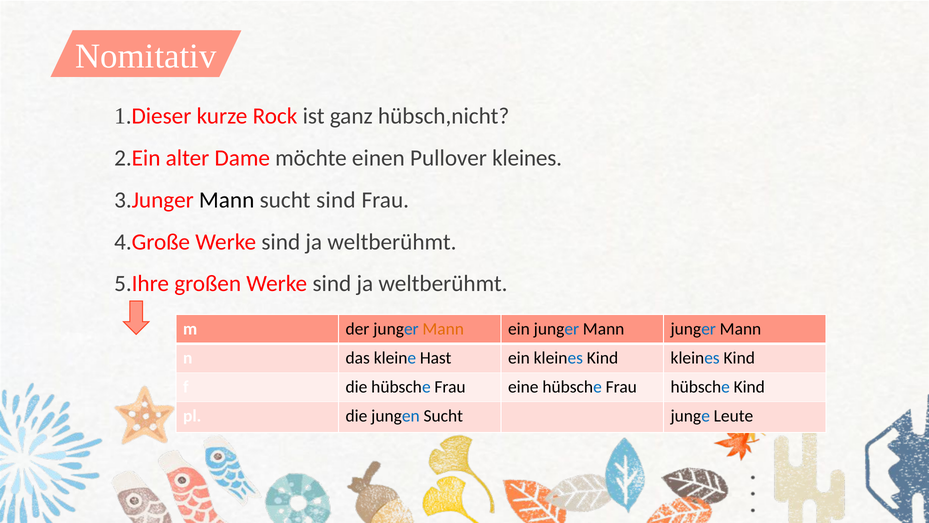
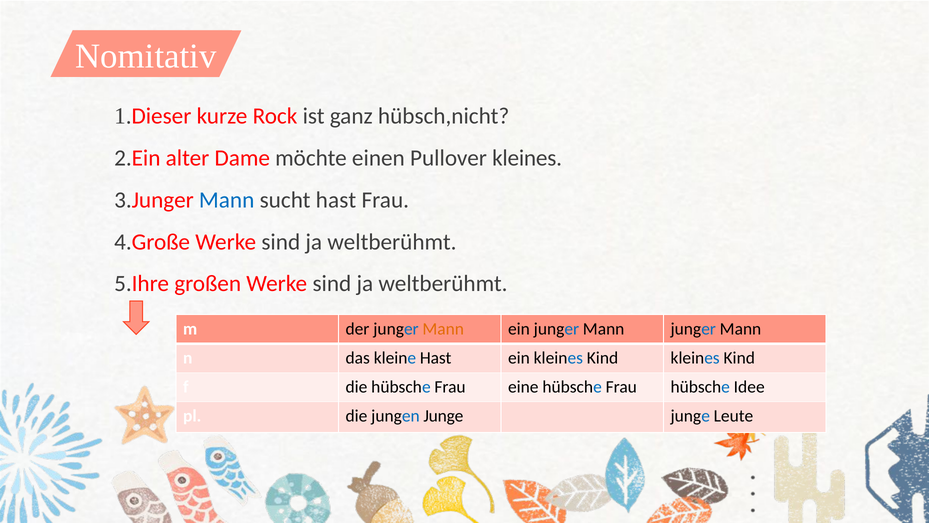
Mann colour: black -> blue (227, 200)
sucht sind: sind -> hast (336, 200)
hübsche Kind: Kind -> Idee (749, 387)
jungen Sucht: Sucht -> Junge (443, 416)
